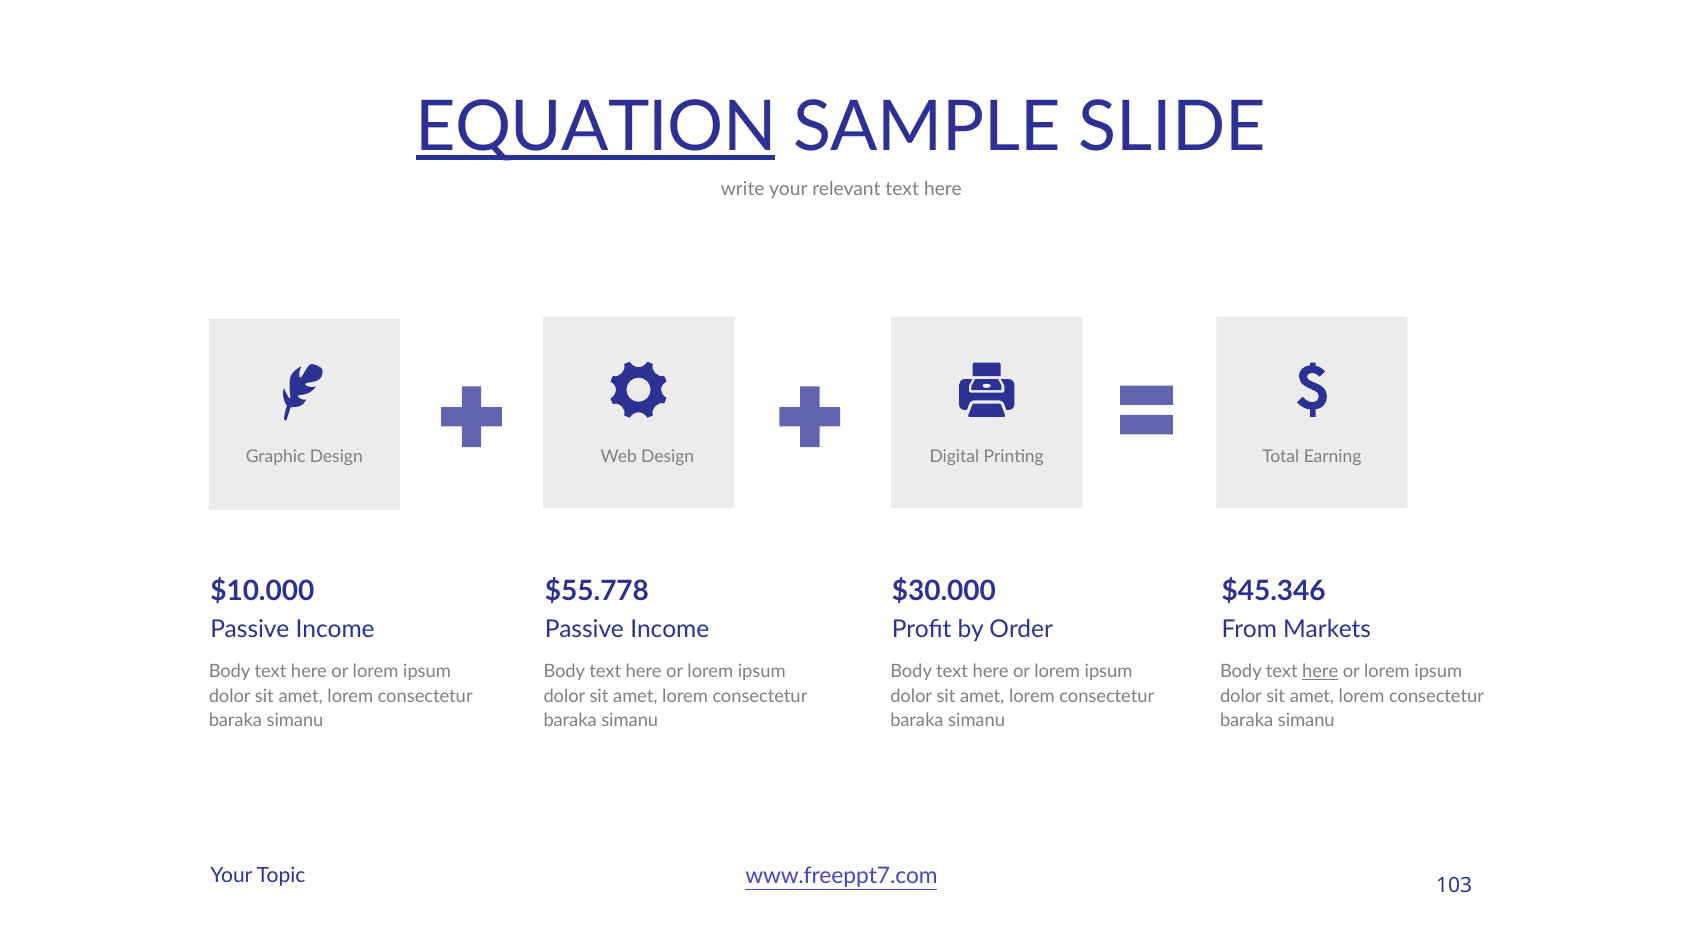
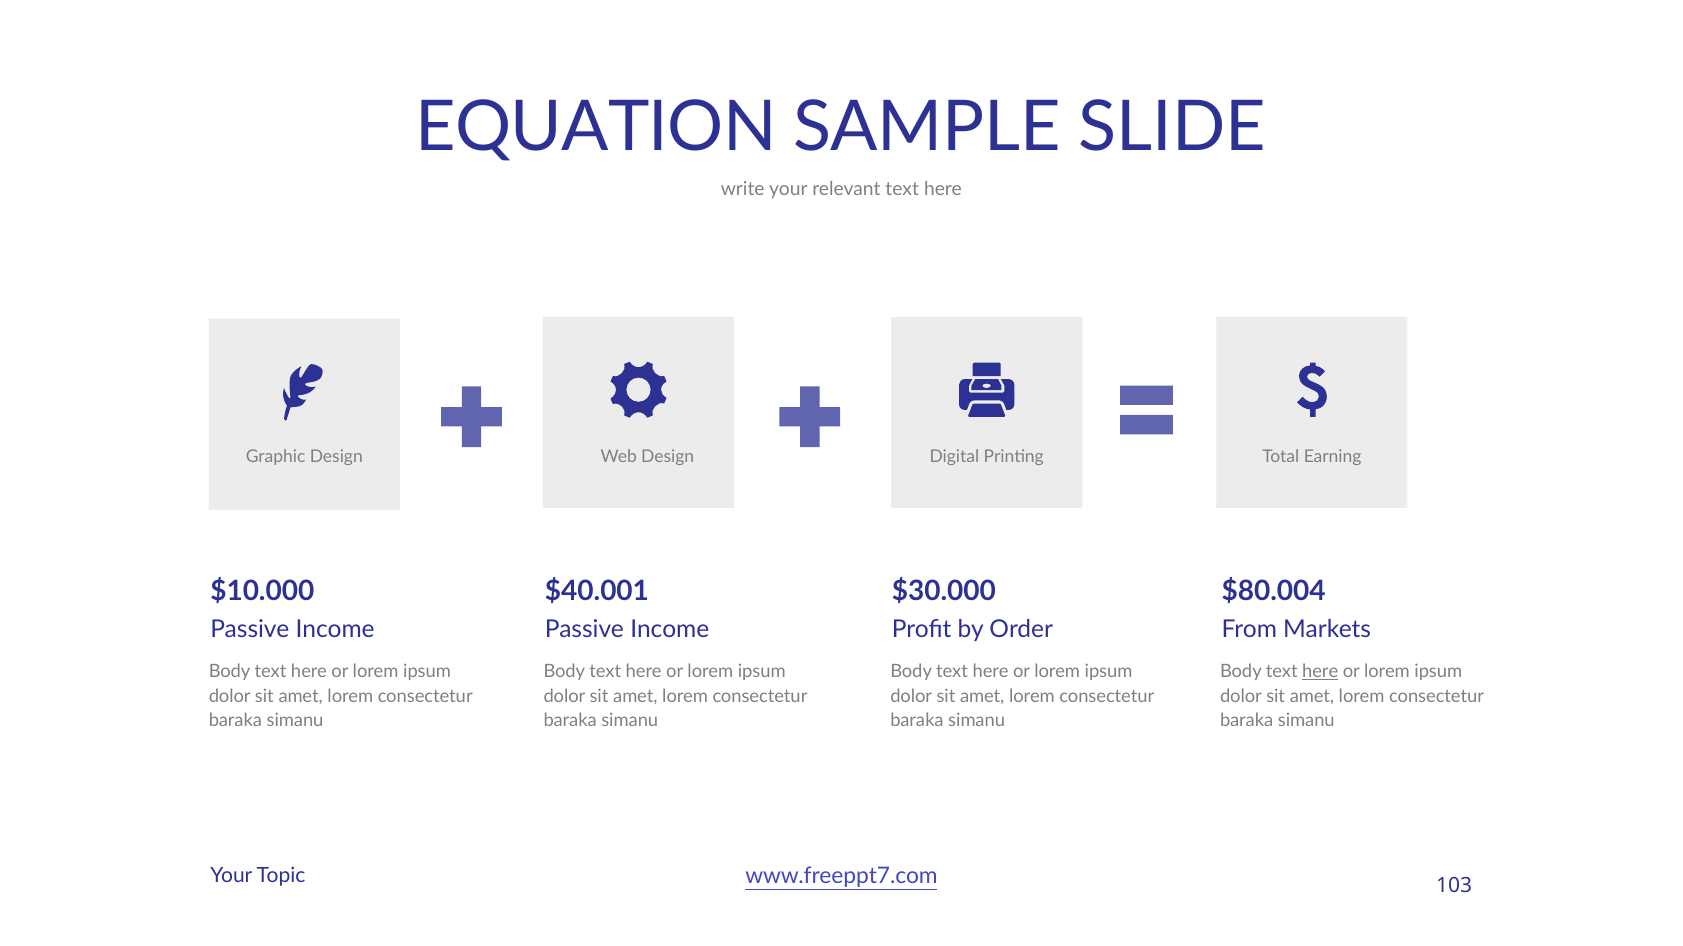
EQUATION underline: present -> none (596, 127)
$55.778: $55.778 -> $40.001 (597, 592)
$45.346: $45.346 -> $80.004 (1274, 592)
